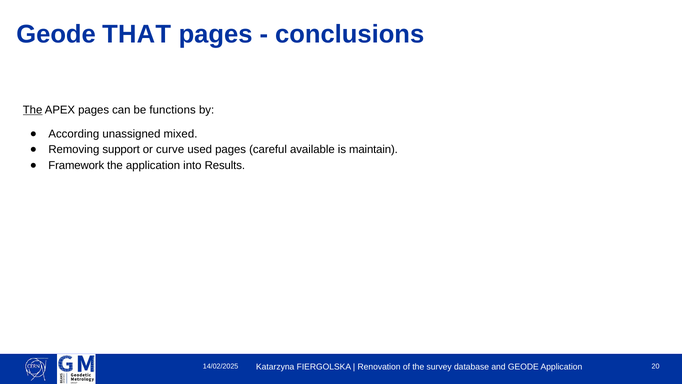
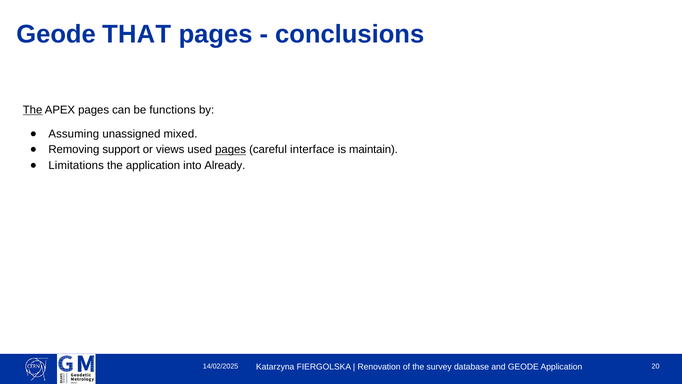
According: According -> Assuming (74, 134)
curve: curve -> views (170, 150)
pages underline: none -> present (231, 150)
available: available -> interface (312, 150)
Framework: Framework -> Limitations (76, 165)
Results: Results -> Already (225, 165)
